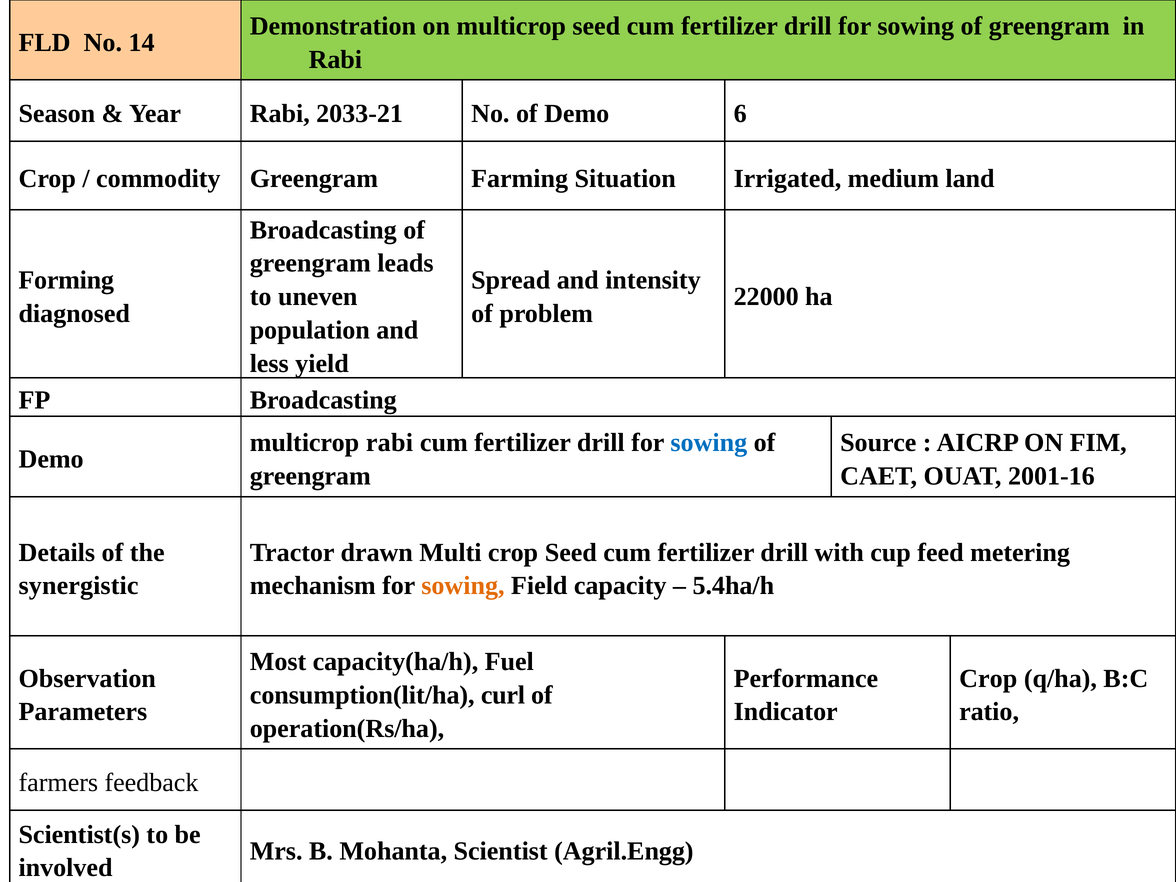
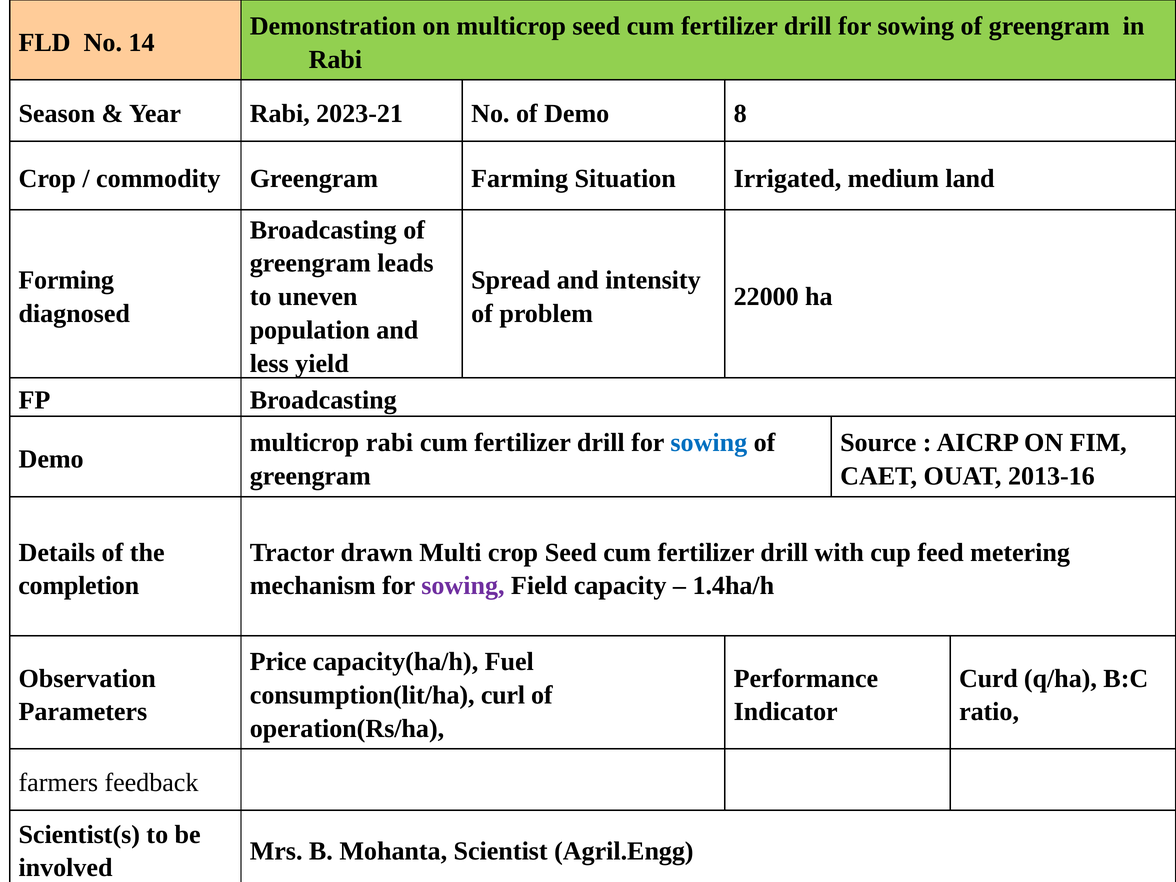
2033-21: 2033-21 -> 2023-21 (360, 114)
6: 6 -> 8 (740, 114)
2001-16: 2001-16 -> 2013-16 (1051, 476)
synergistic: synergistic -> completion (79, 586)
sowing colour: orange -> purple (463, 586)
5.4ha/h: 5.4ha/h -> 1.4ha/h (733, 586)
Most: Most -> Price (278, 662)
Crop: Crop -> Curd (988, 678)
